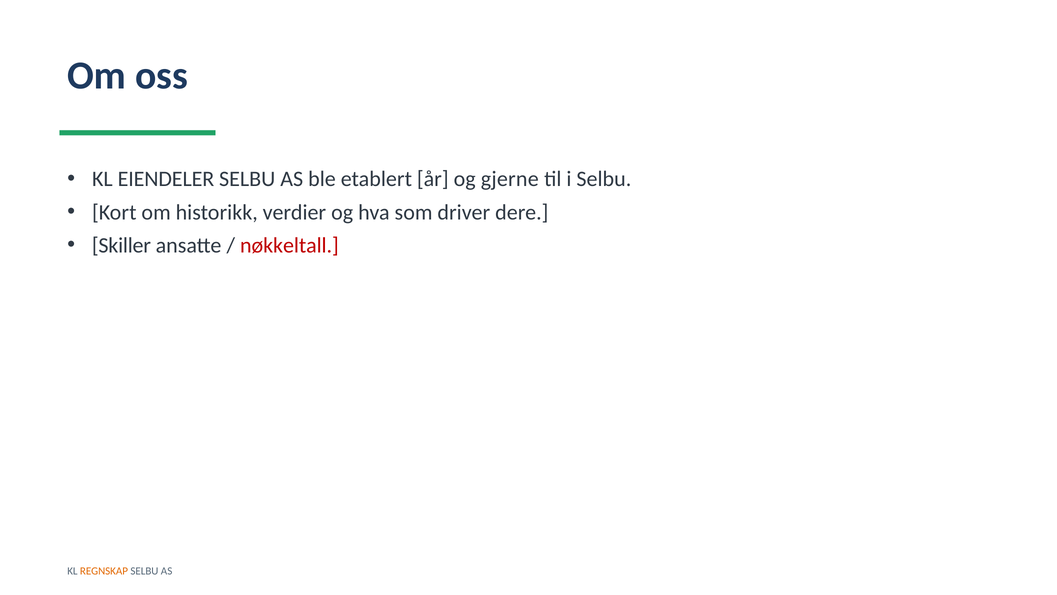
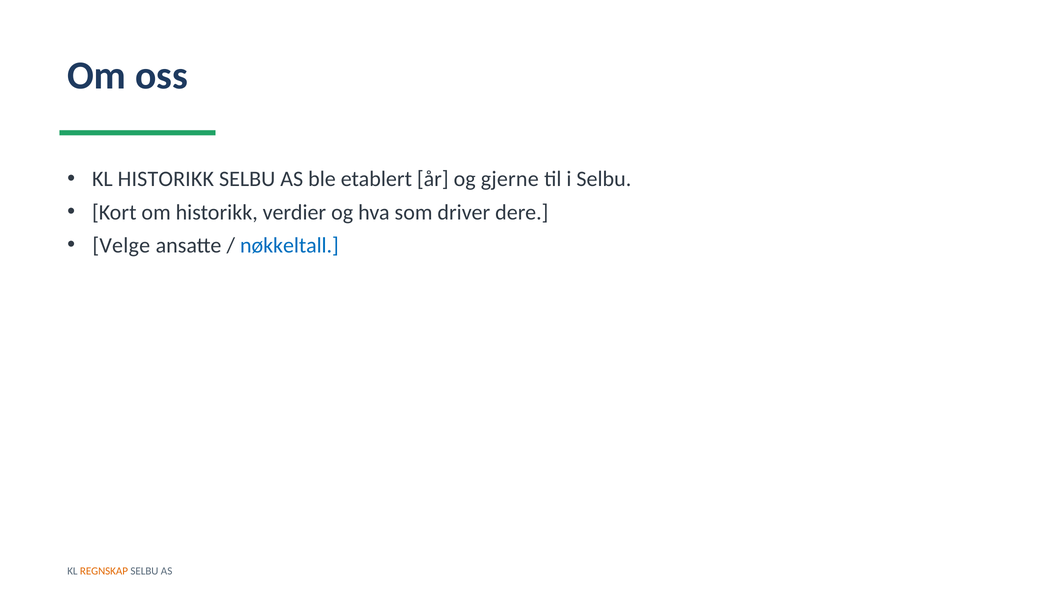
KL EIENDELER: EIENDELER -> HISTORIKK (166, 179)
Skiller: Skiller -> Velge (121, 245)
nøkkeltall colour: red -> blue (289, 245)
